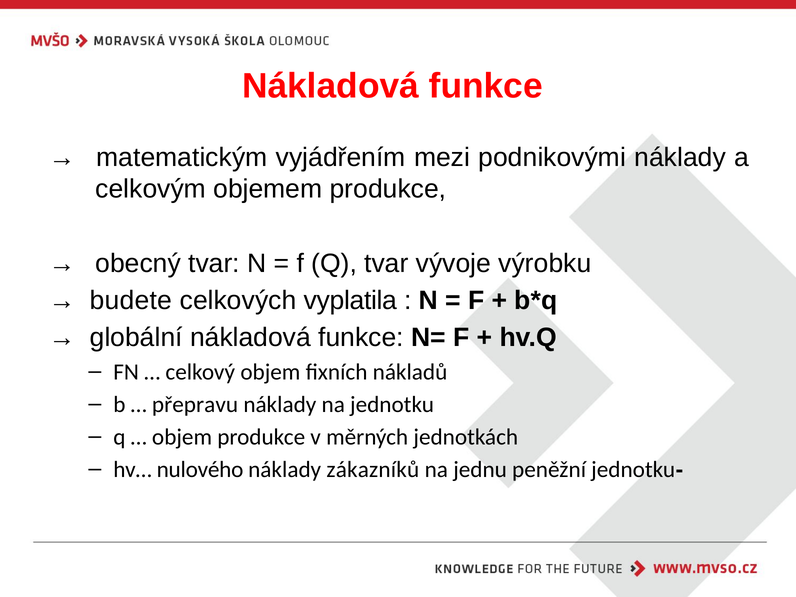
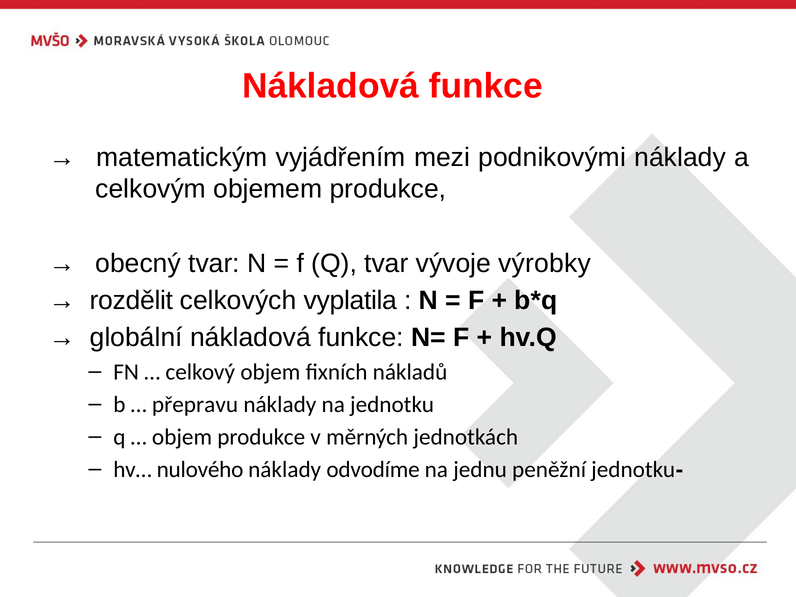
výrobku: výrobku -> výrobky (545, 263)
budete: budete -> rozdělit (131, 301)
zákazníků: zákazníků -> odvodíme (373, 469)
